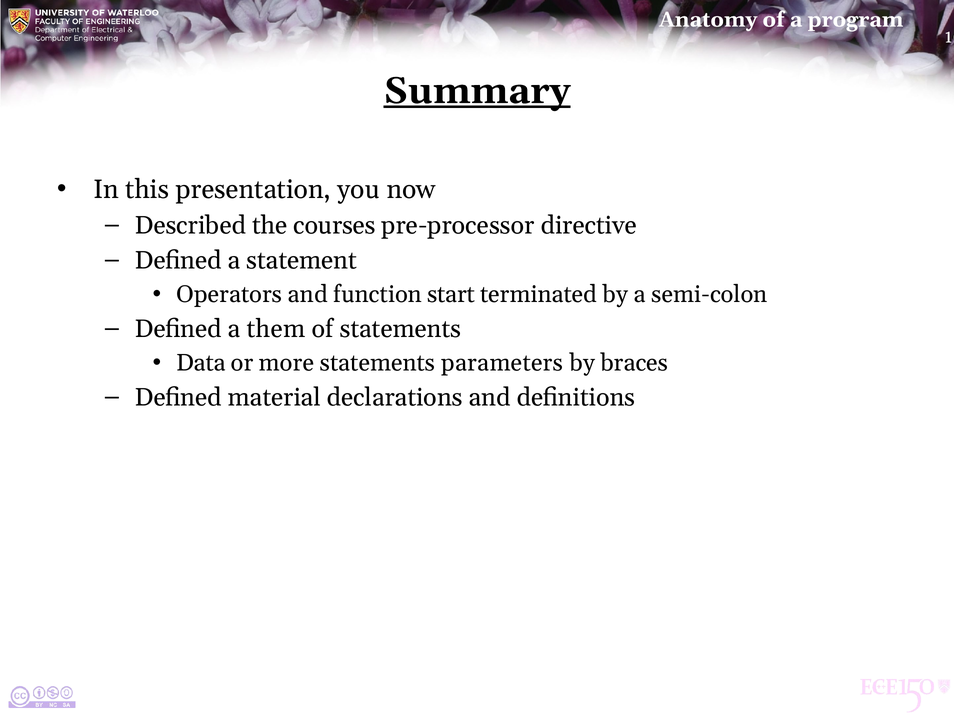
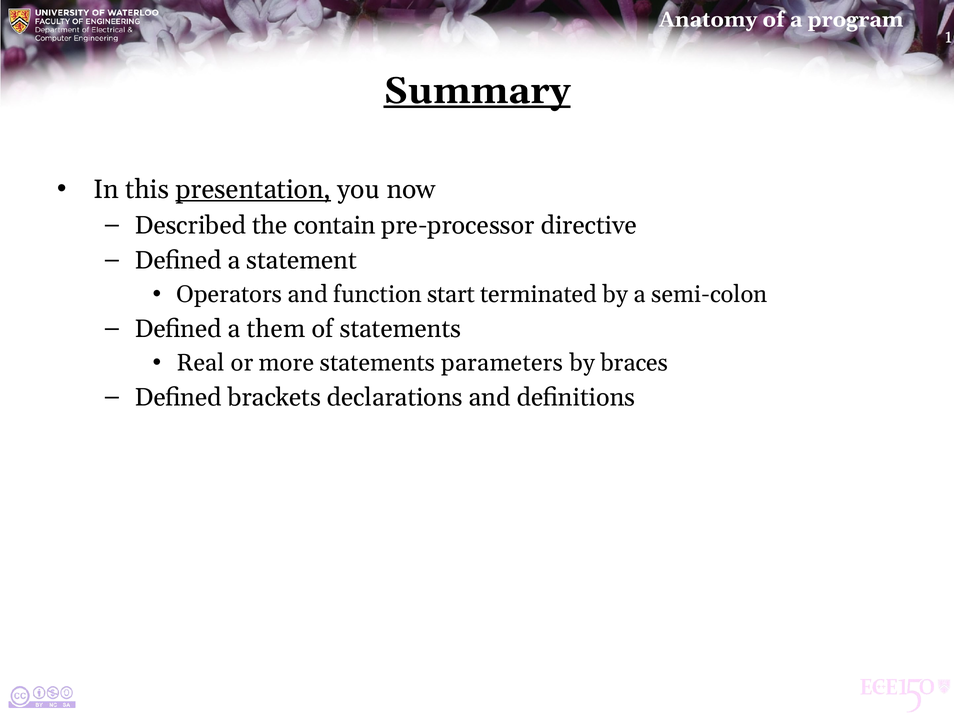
presentation underline: none -> present (253, 189)
courses: courses -> contain (335, 225)
Data: Data -> Real (201, 363)
material: material -> brackets (274, 398)
